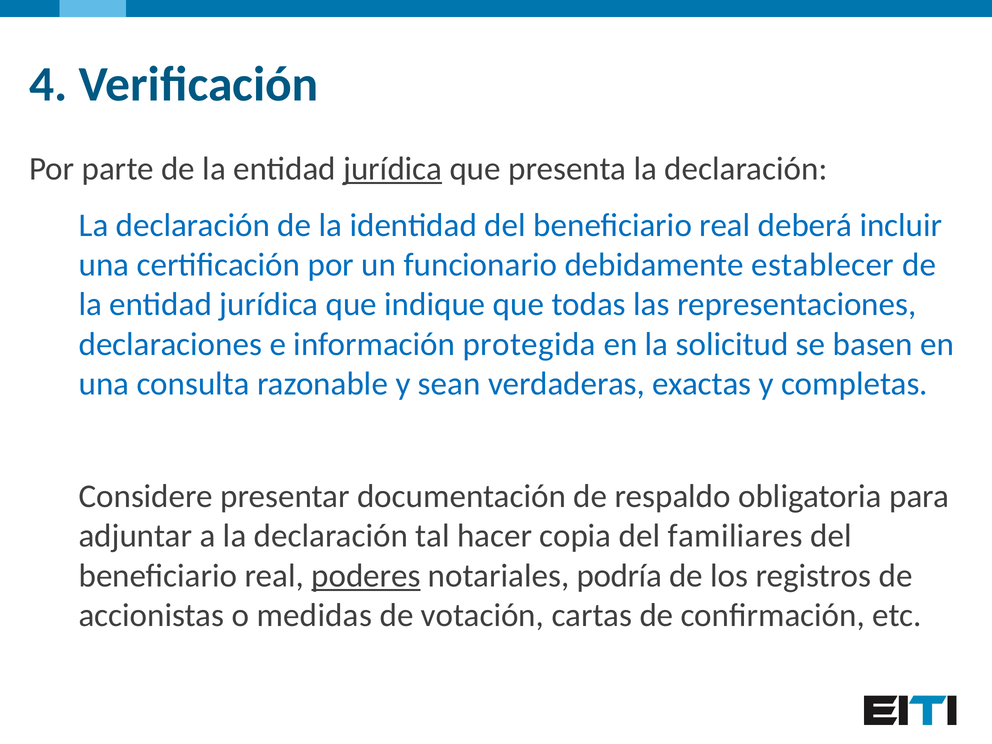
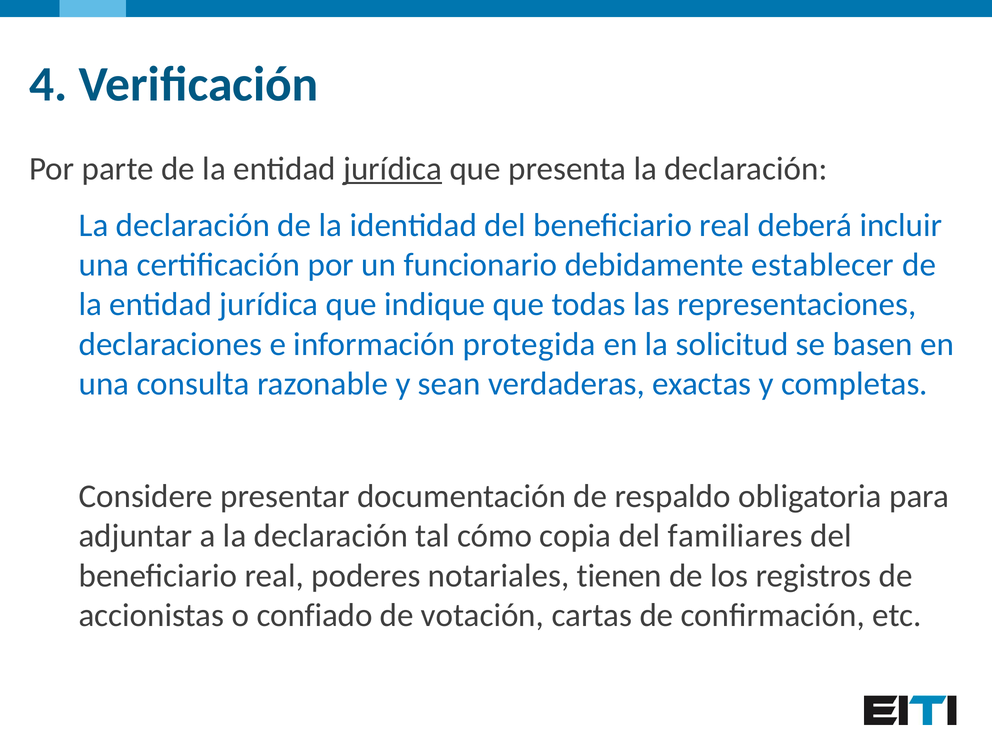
hacer: hacer -> cómo (495, 536)
poderes underline: present -> none (366, 576)
podría: podría -> tienen (619, 576)
medidas: medidas -> confiado (315, 615)
